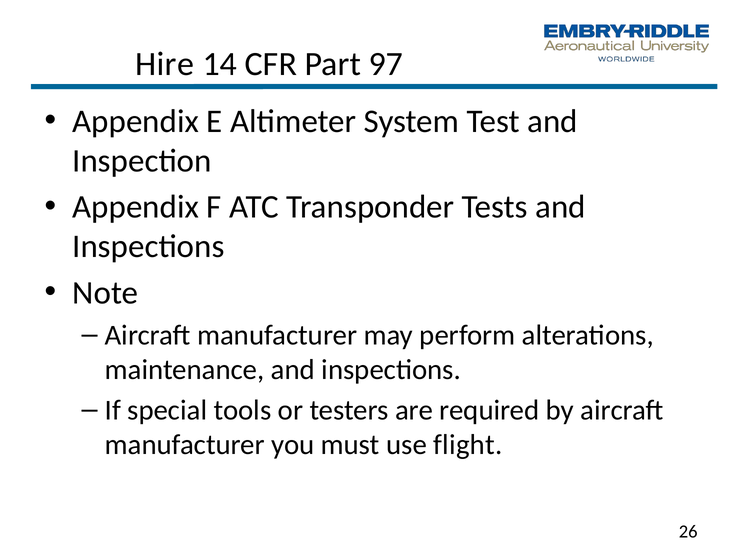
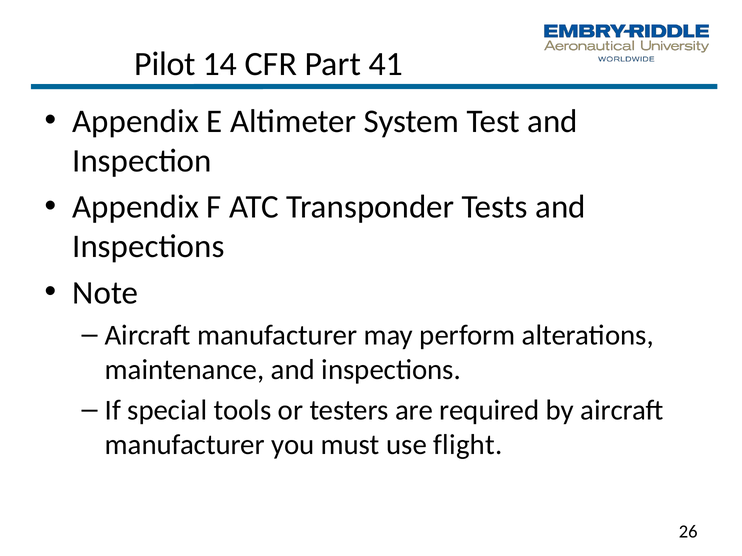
Hire: Hire -> Pilot (165, 64)
97: 97 -> 41 (386, 64)
